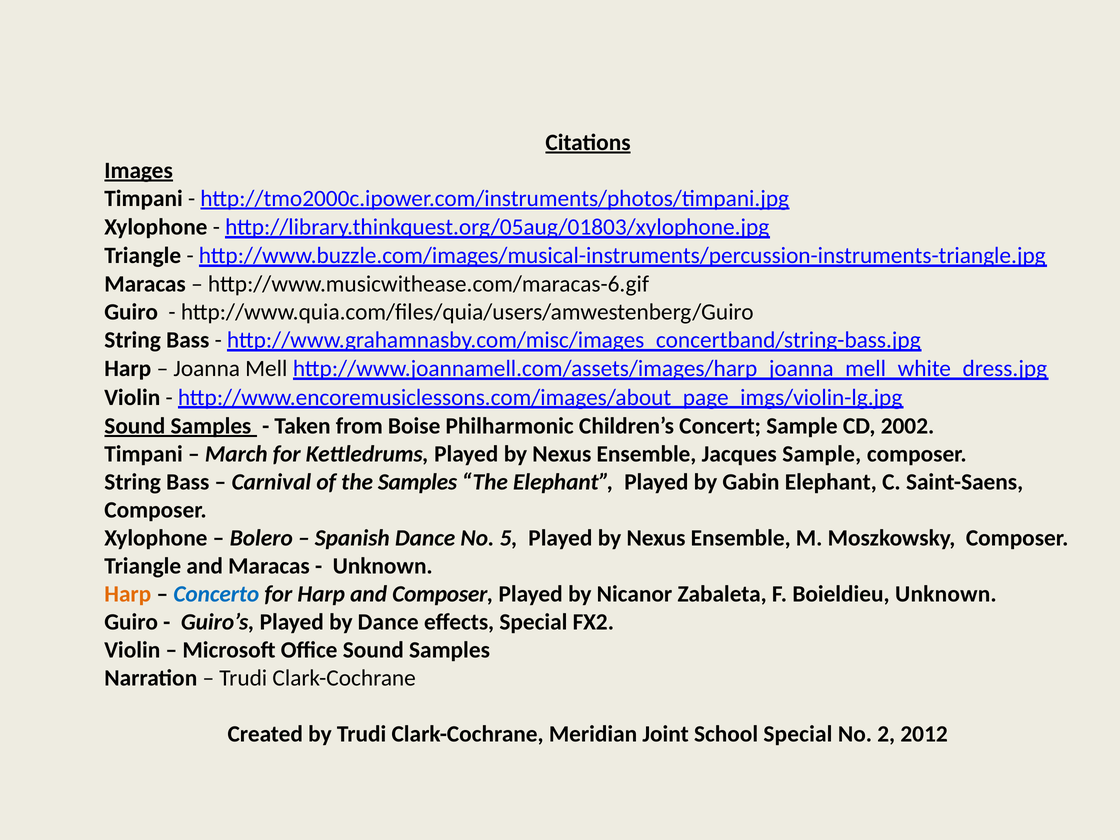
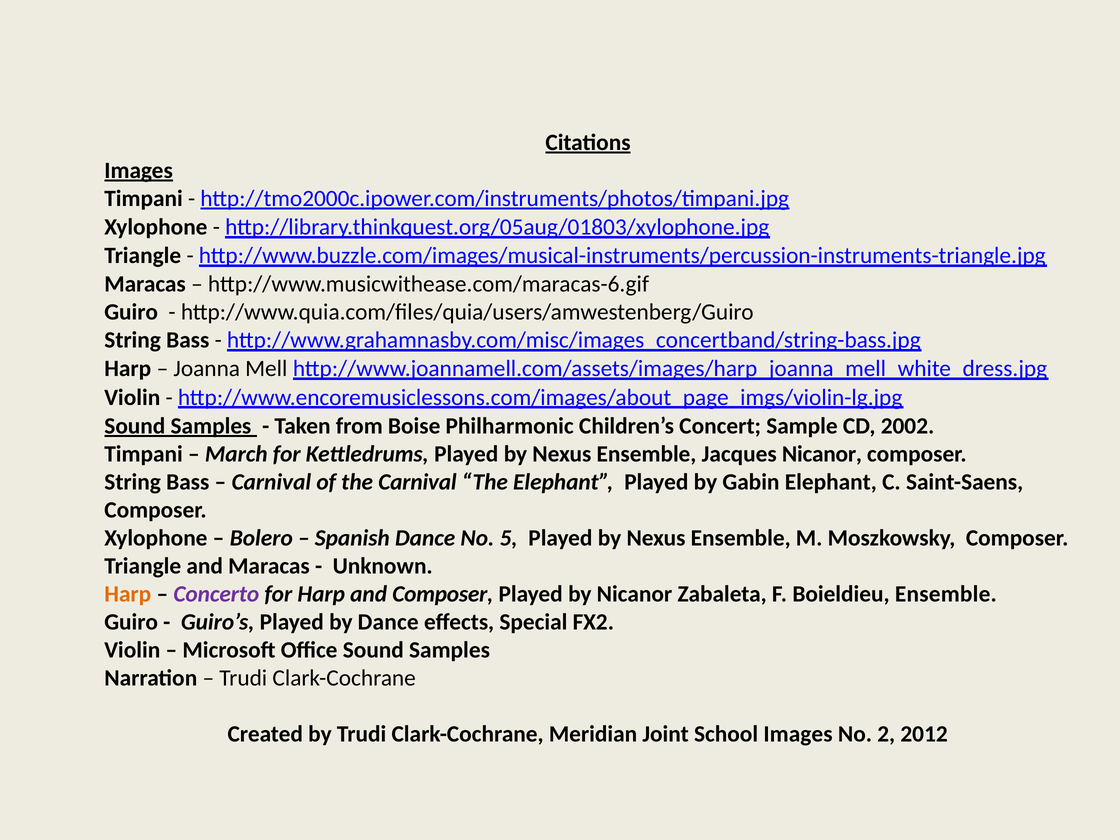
Jacques Sample: Sample -> Nicanor (822, 454)
the Samples: Samples -> Carnival (417, 482)
Concerto colour: blue -> purple (216, 594)
Boieldieu Unknown: Unknown -> Ensemble (946, 594)
School Special: Special -> Images (798, 734)
